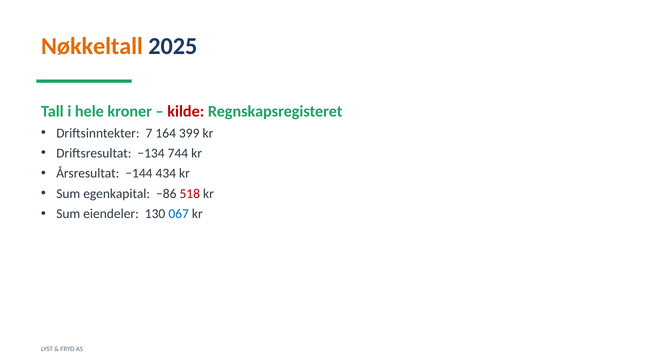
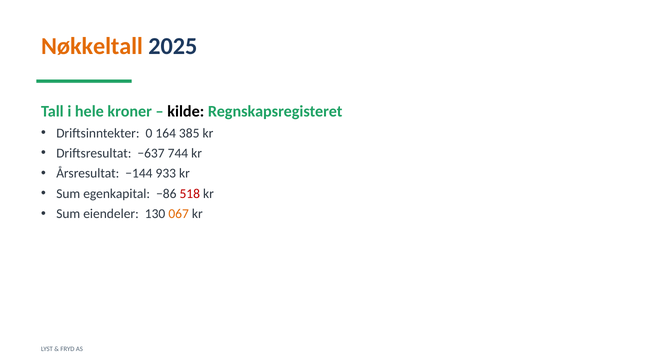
kilde colour: red -> black (186, 111)
7: 7 -> 0 (149, 133)
399: 399 -> 385 (189, 133)
−134: −134 -> −637 (151, 153)
434: 434 -> 933 (166, 173)
067 colour: blue -> orange (179, 214)
